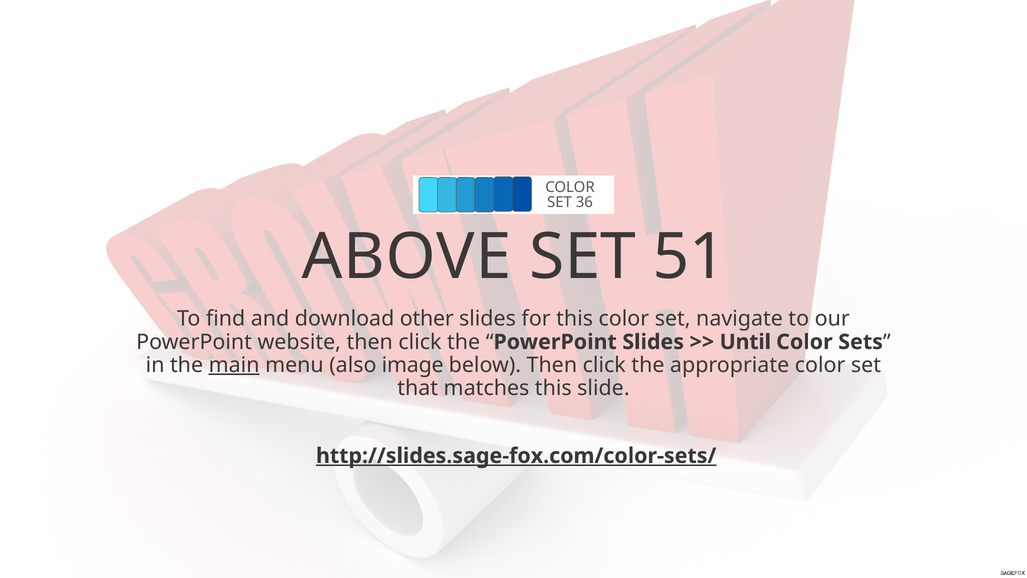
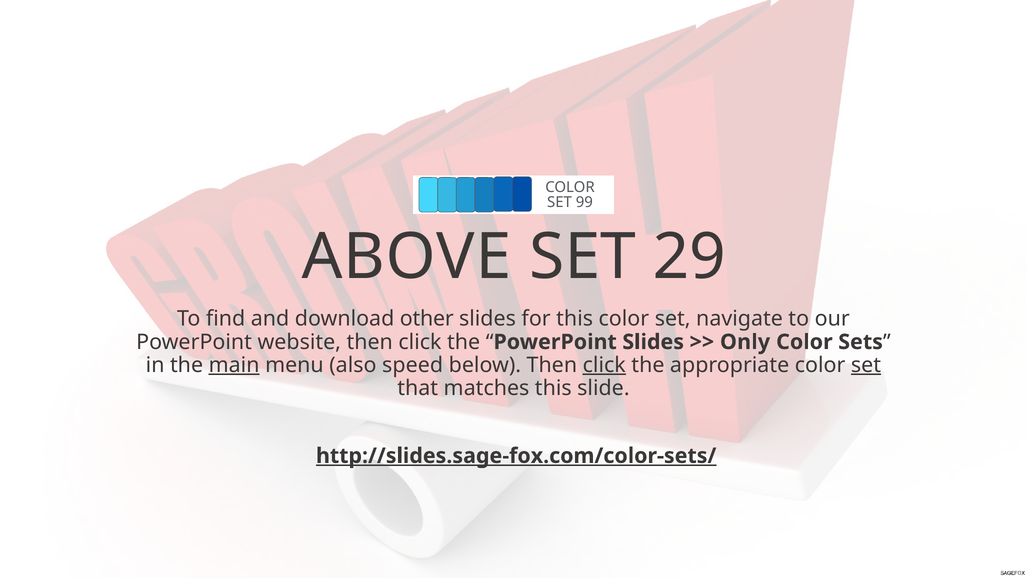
36: 36 -> 99 (584, 202)
51: 51 -> 29 (689, 257)
Until: Until -> Only (745, 342)
image: image -> speed (413, 365)
click underline: none -> present (604, 365)
set underline: none -> present (866, 365)
